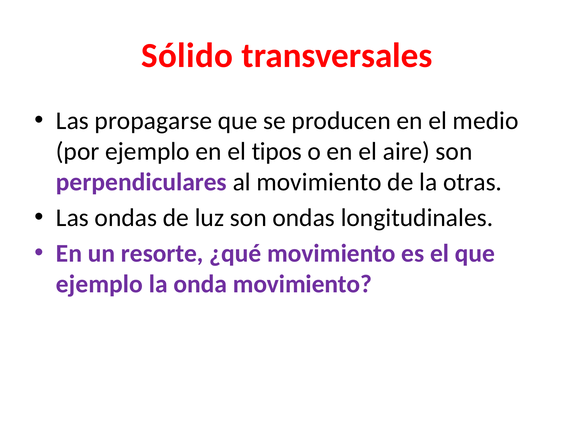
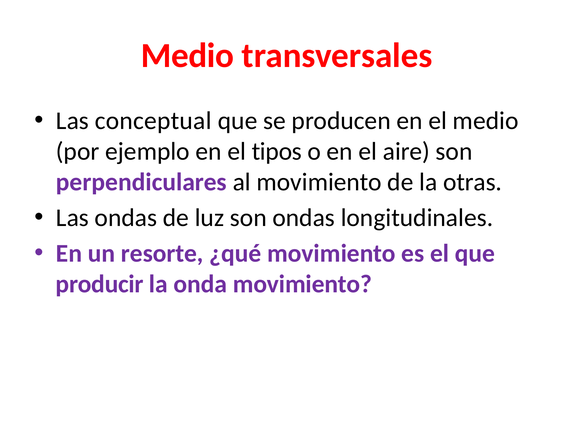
Sólido: Sólido -> Medio (188, 56)
propagarse: propagarse -> conceptual (153, 120)
ejemplo: ejemplo -> producir (100, 284)
